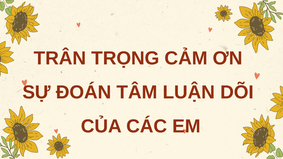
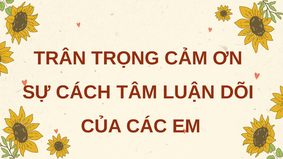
ĐOÁN: ĐOÁN -> CÁCH (83, 92)
